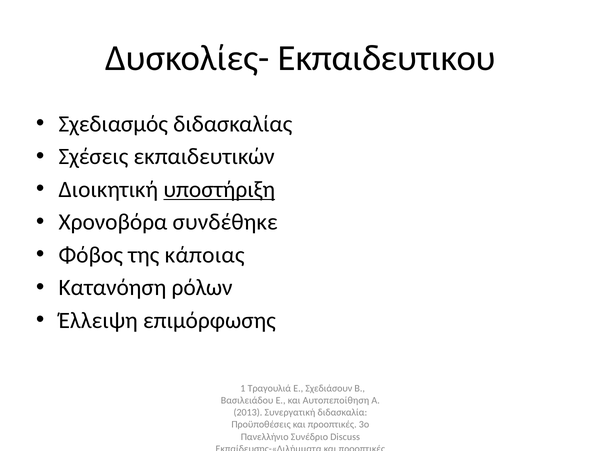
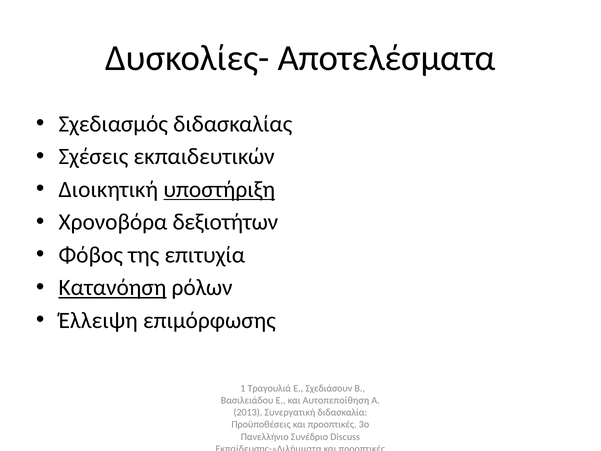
Εκπαιδευτικου: Εκπαιδευτικου -> Αποτελέσματα (387, 58)
συνδέθηκε: συνδέθηκε -> δεξιοτήτων (225, 222)
κάποιας: κάποιας -> επιτυχία (205, 255)
Κατανόηση underline: none -> present (112, 288)
